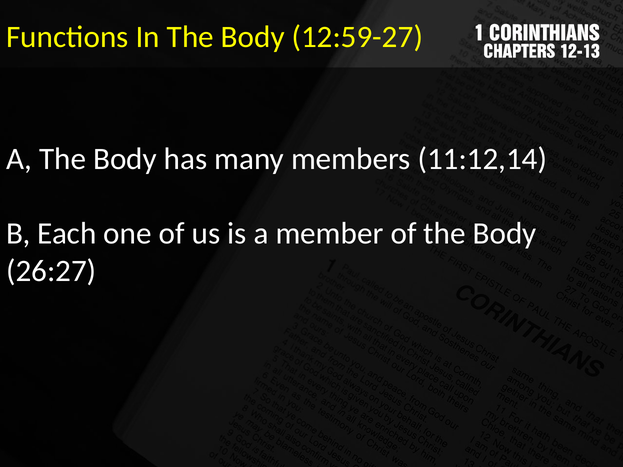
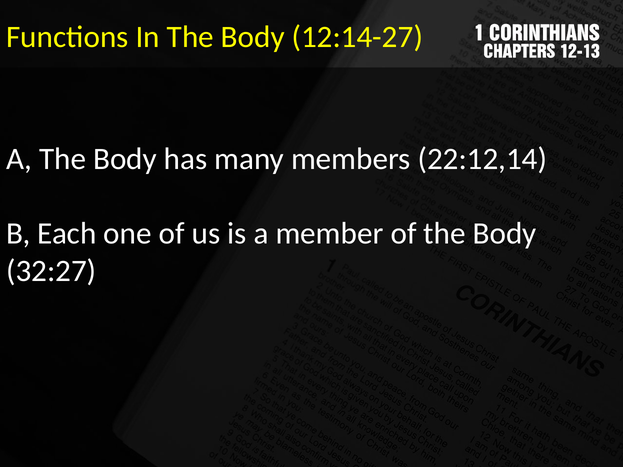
12:59-27: 12:59-27 -> 12:14-27 (357, 37)
11:12,14: 11:12,14 -> 22:12,14 (482, 159)
26:27: 26:27 -> 32:27 (51, 271)
